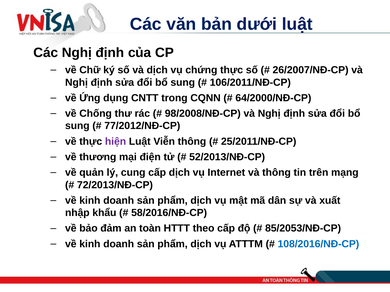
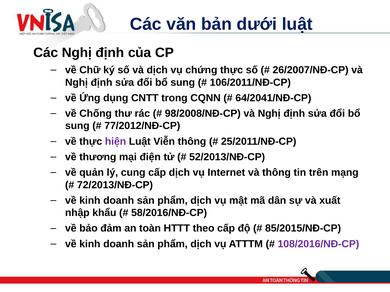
64/2000/NĐ-CP: 64/2000/NĐ-CP -> 64/2041/NĐ-CP (273, 98)
85/2053/NĐ-CP: 85/2053/NĐ-CP -> 85/2015/NĐ-CP (303, 229)
108/2016/NĐ-CP colour: blue -> purple (318, 244)
